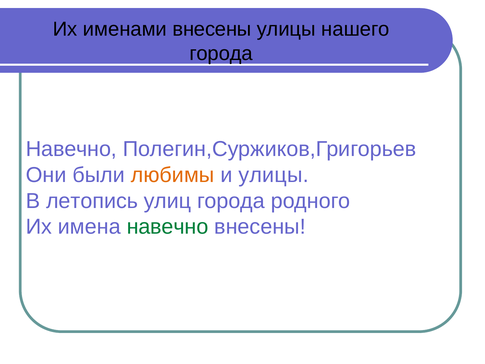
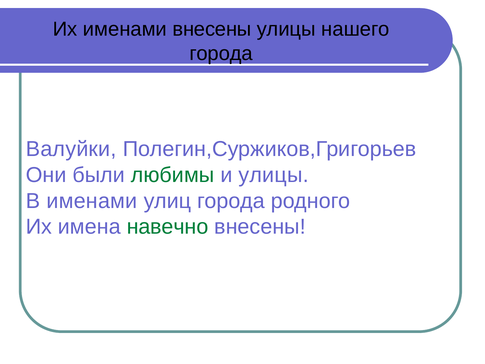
Навечно: Навечно -> Валуйки (71, 149)
любимы colour: orange -> green (173, 175)
В летопись: летопись -> именами (92, 201)
